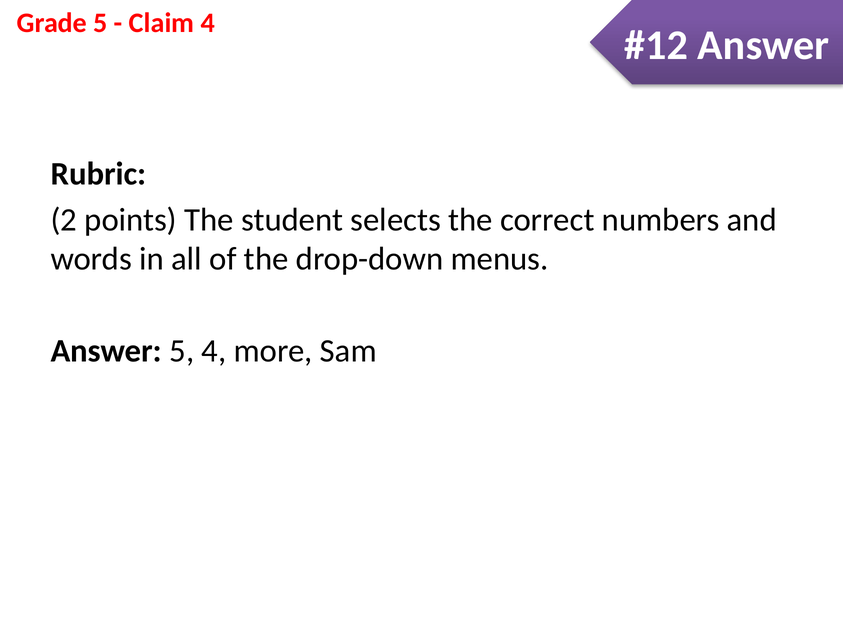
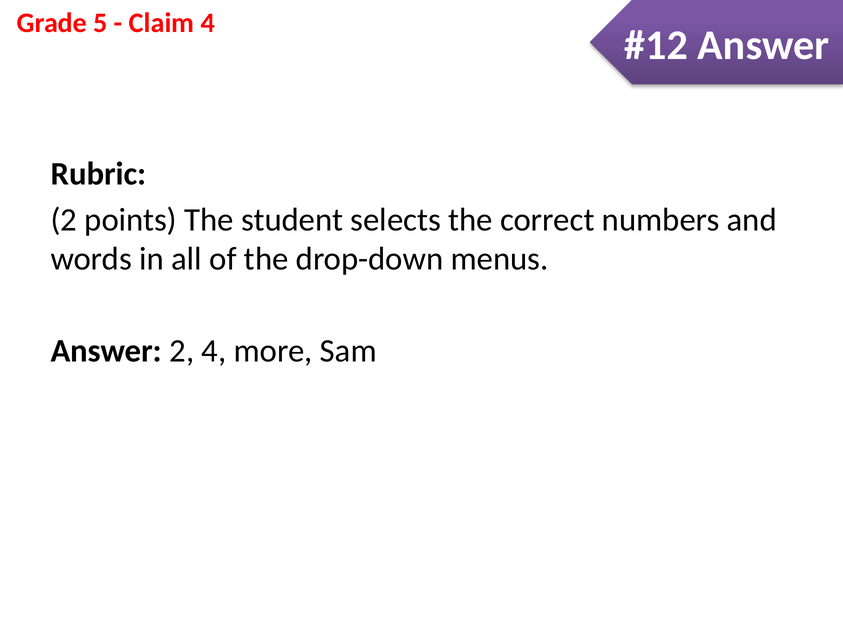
Answer 5: 5 -> 2 (182, 350)
